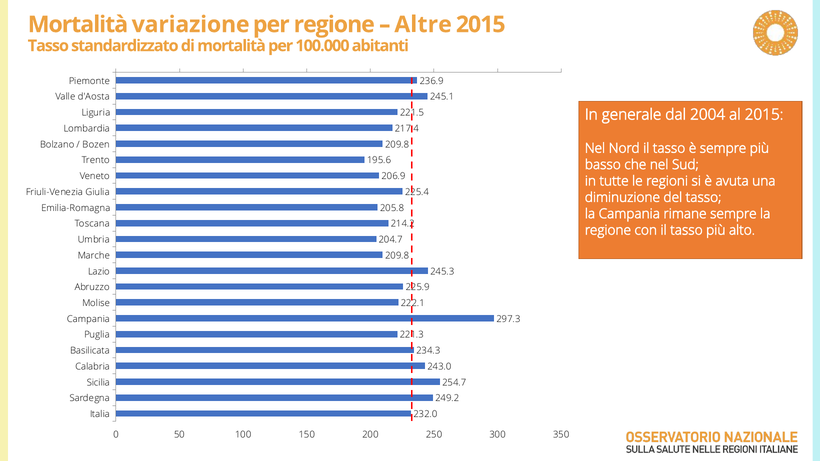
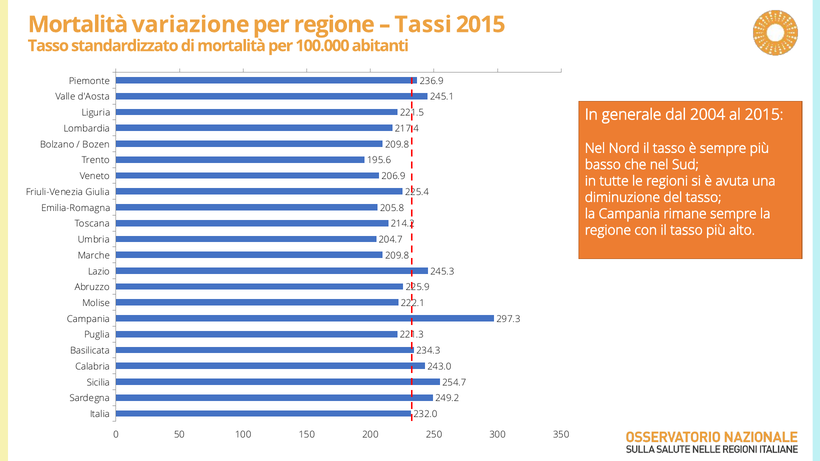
Altre: Altre -> Tassi (423, 25)
